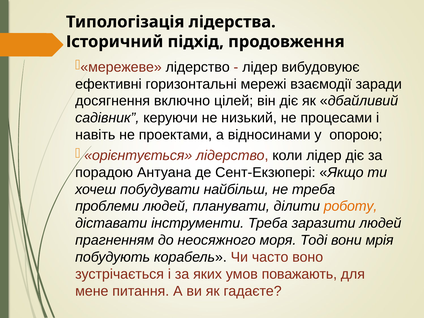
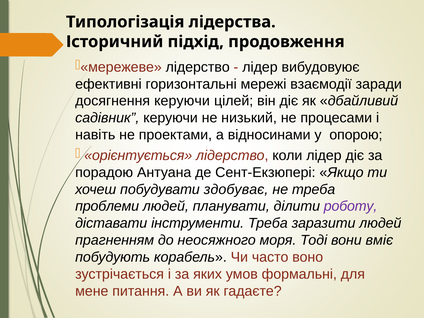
досягнення включно: включно -> керуючи (182, 101)
найбільш: найбільш -> здобуває (236, 189)
роботу colour: orange -> purple (351, 206)
мрія: мрія -> вміє (379, 240)
поважають: поважають -> формальні (299, 274)
